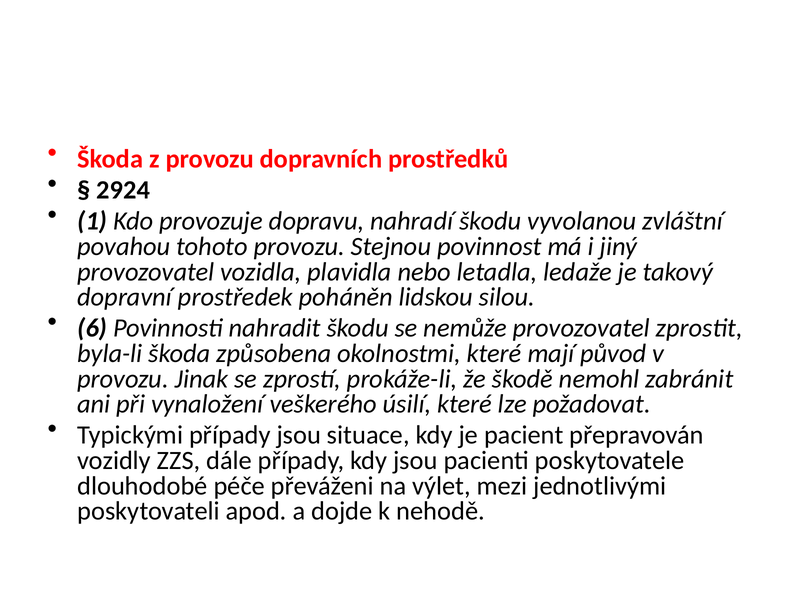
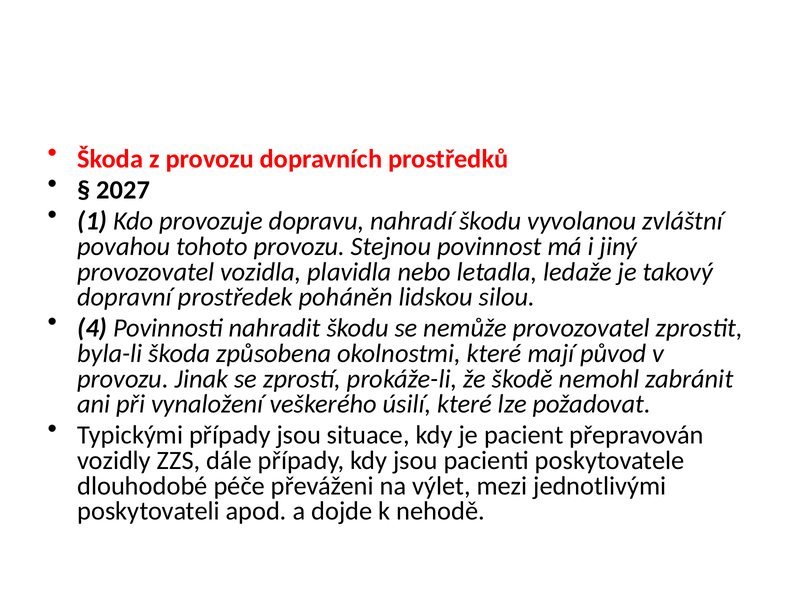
2924: 2924 -> 2027 (123, 190)
6: 6 -> 4 (92, 329)
